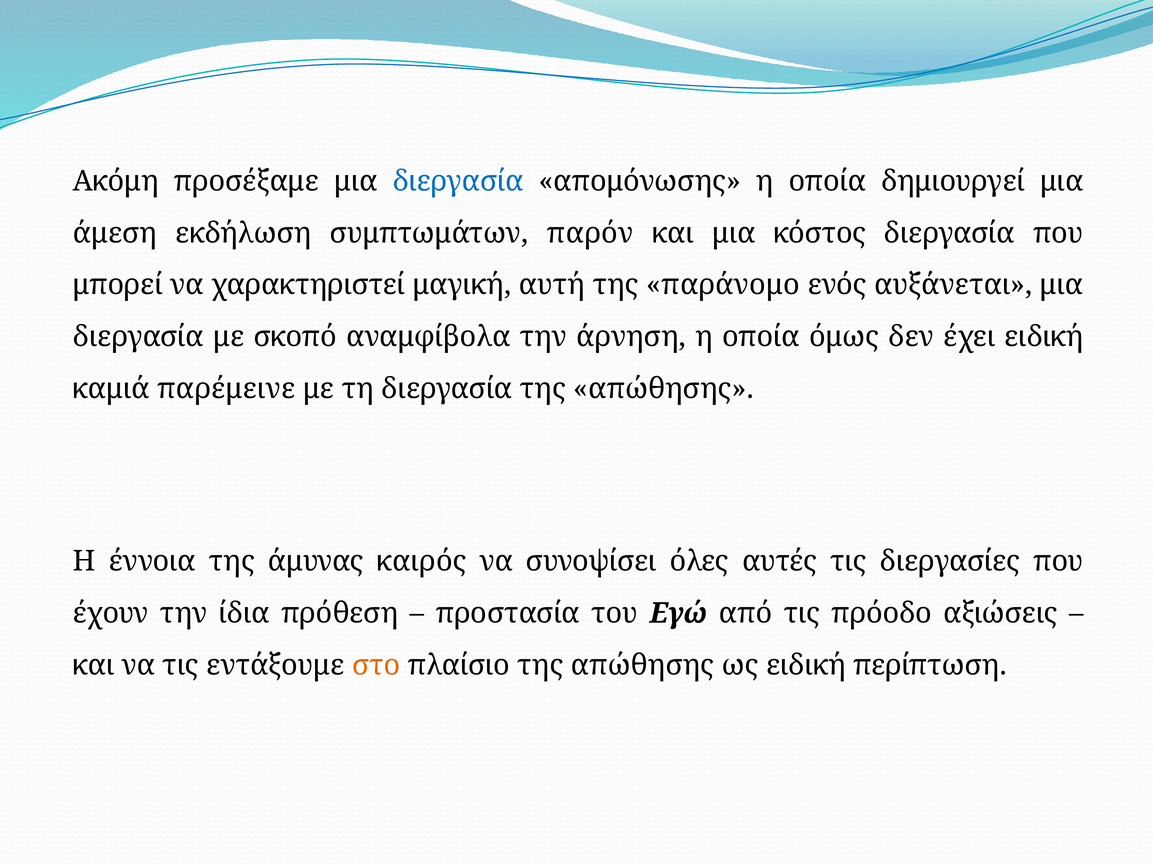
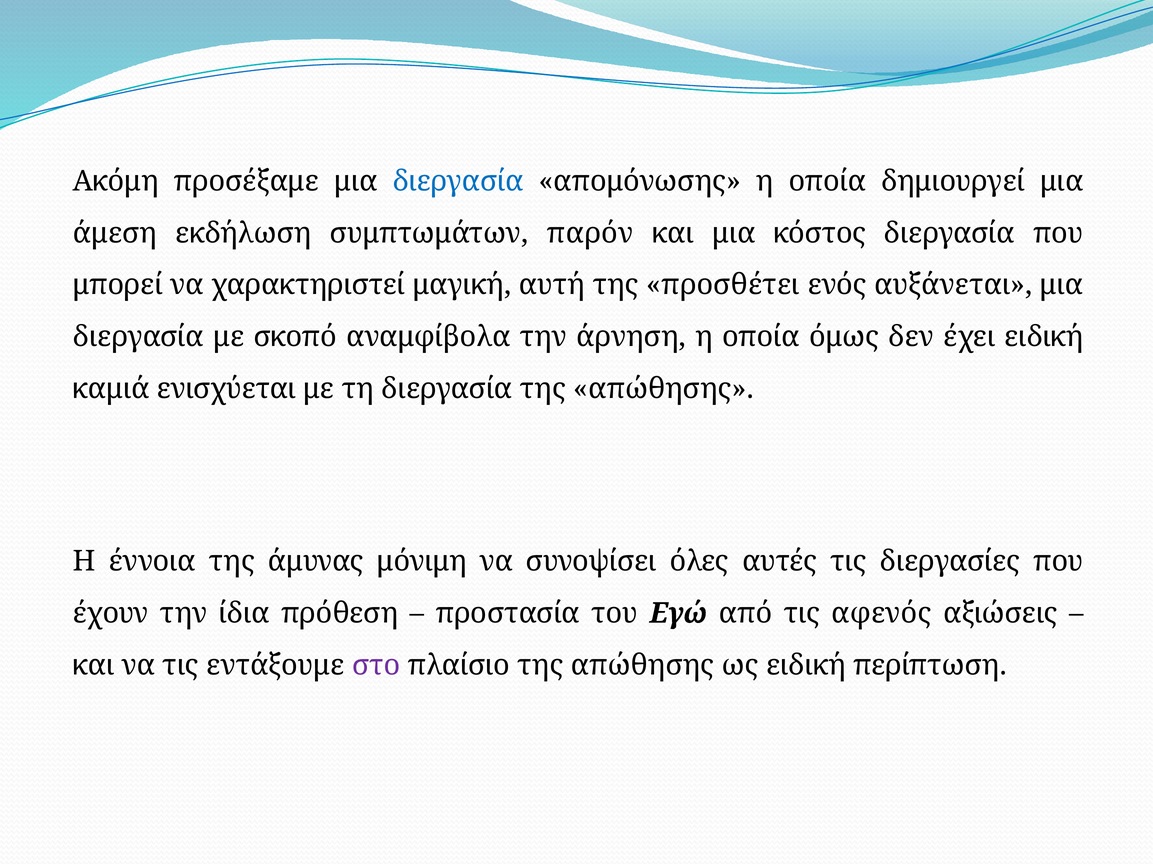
παράνομο: παράνομο -> προσθέτει (723, 285)
παρέμεινε: παρέμεινε -> ενισχύεται (226, 389)
καιρός: καιρός -> μόνιμη (422, 562)
πρόοδο: πρόοδο -> αφενός (882, 614)
στο colour: orange -> purple (376, 666)
